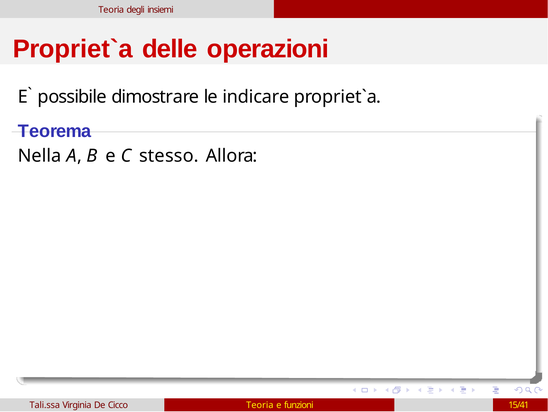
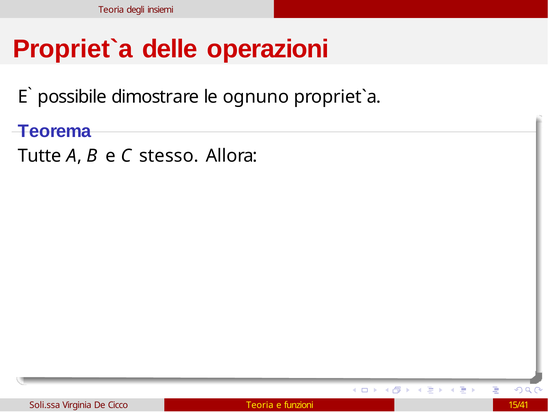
indicare: indicare -> ognuno (256, 97)
Nella: Nella -> Tutte (40, 156)
Tali.ssa: Tali.ssa -> Soli.ssa (45, 405)
